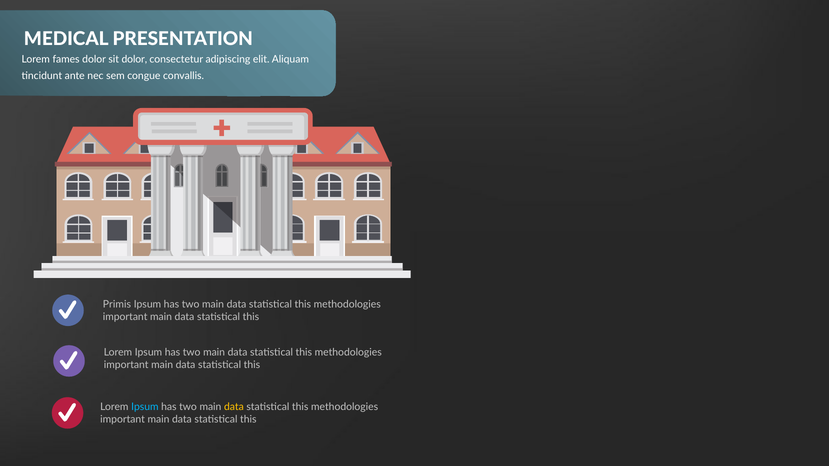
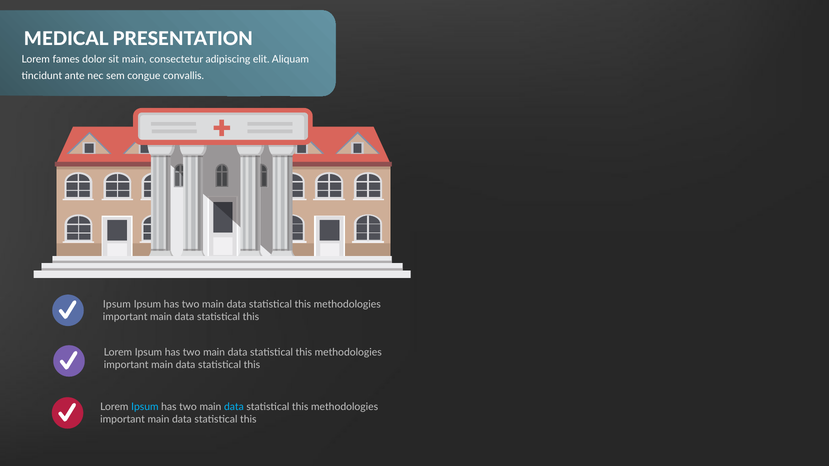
sit dolor: dolor -> main (134, 59)
Primis: Primis -> Ipsum (117, 304)
data colour: yellow -> light blue (234, 407)
